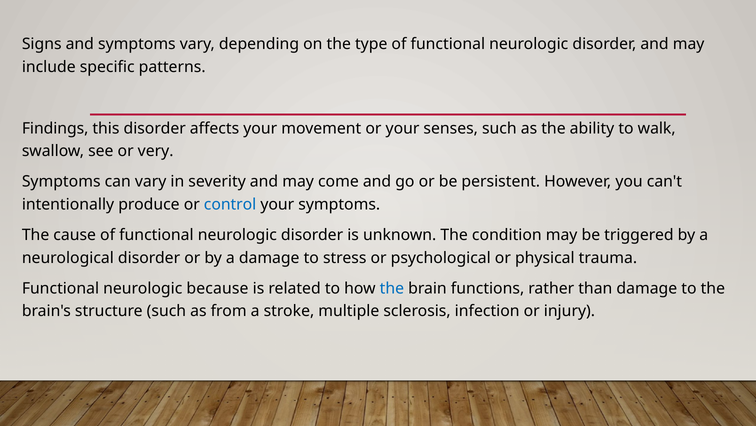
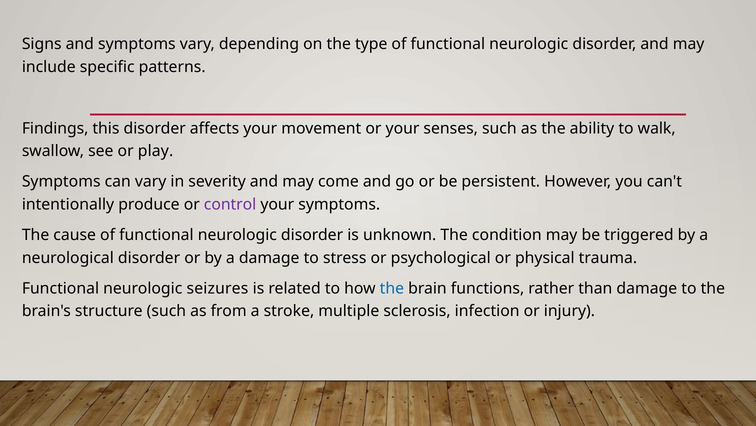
very: very -> play (156, 151)
control colour: blue -> purple (230, 204)
because: because -> seizures (217, 288)
